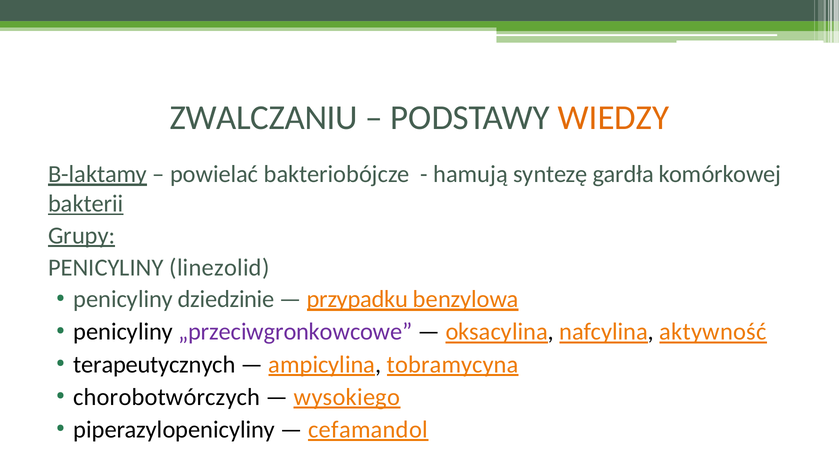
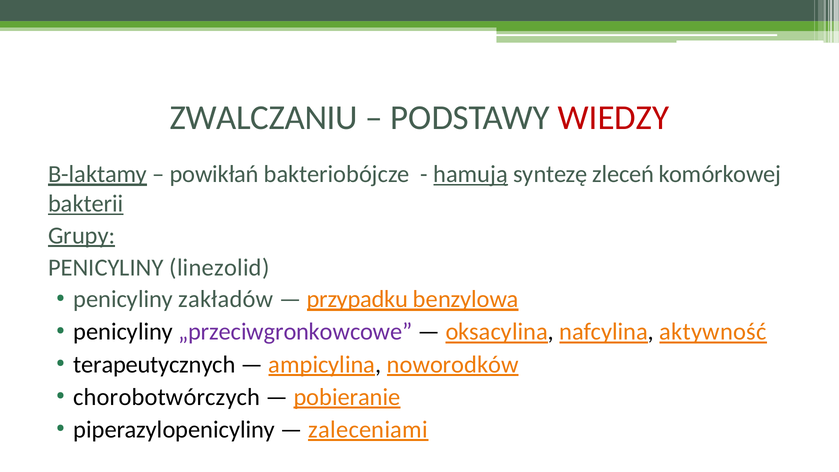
WIEDZY colour: orange -> red (613, 118)
powielać: powielać -> powikłań (214, 174)
hamują underline: none -> present (471, 174)
gardła: gardła -> zleceń (623, 174)
dziedzinie: dziedzinie -> zakładów (226, 299)
tobramycyna: tobramycyna -> noworodków (453, 364)
wysokiego: wysokiego -> pobieranie (347, 397)
cefamandol: cefamandol -> zaleceniami (368, 429)
